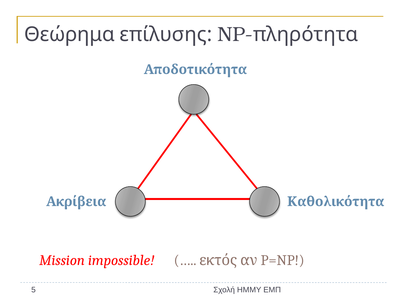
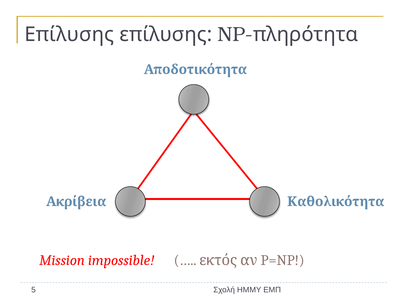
Θεώρημα: Θεώρημα -> Επίλυσης (69, 34)
